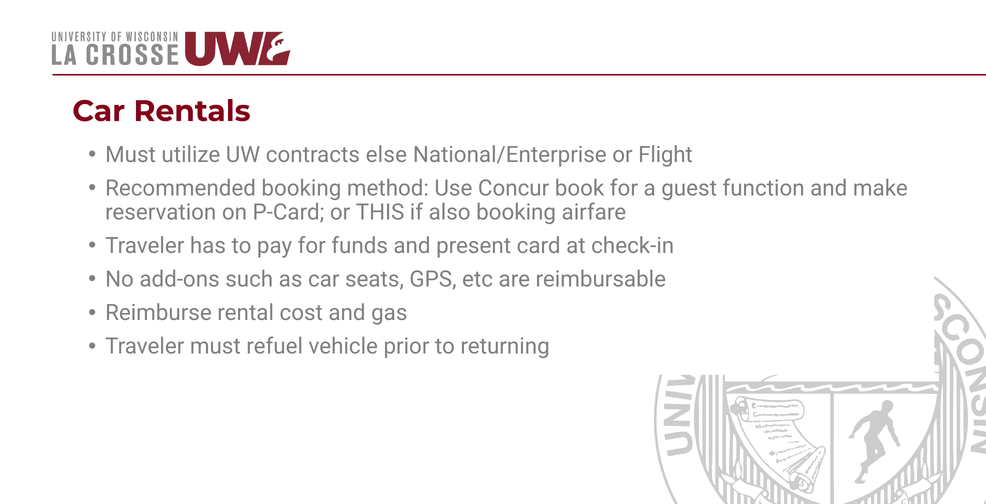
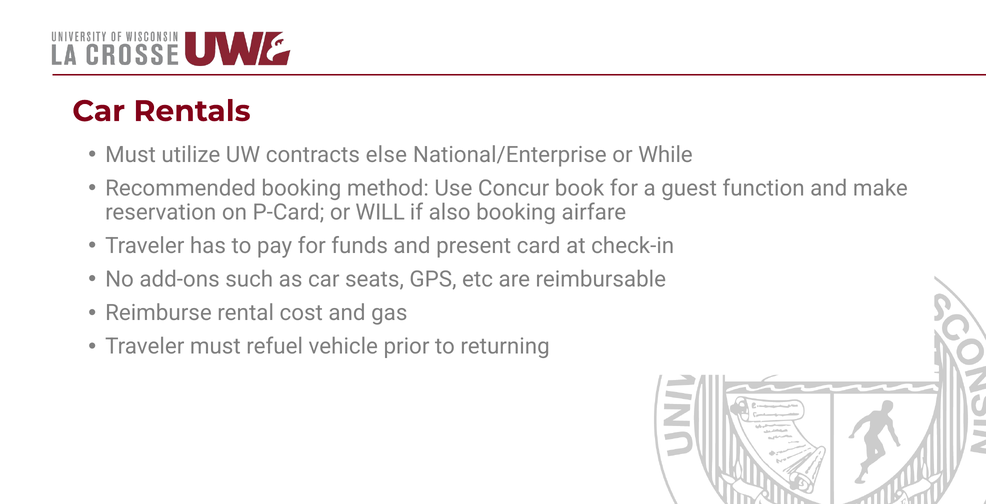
Flight: Flight -> While (665, 155)
THIS: THIS -> WILL (380, 212)
